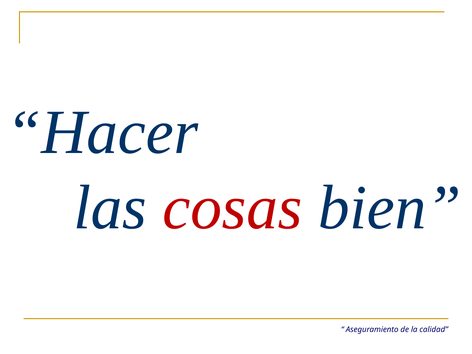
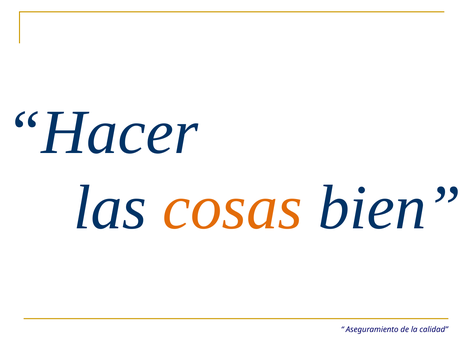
cosas colour: red -> orange (232, 208)
